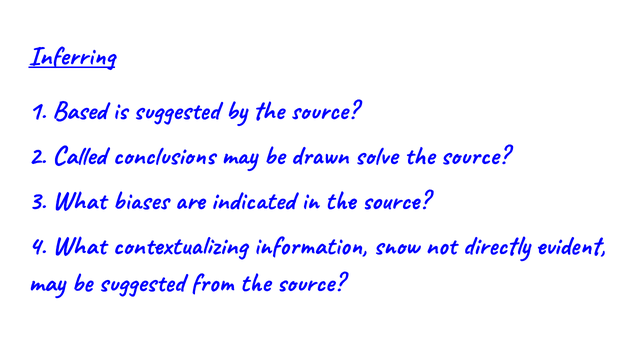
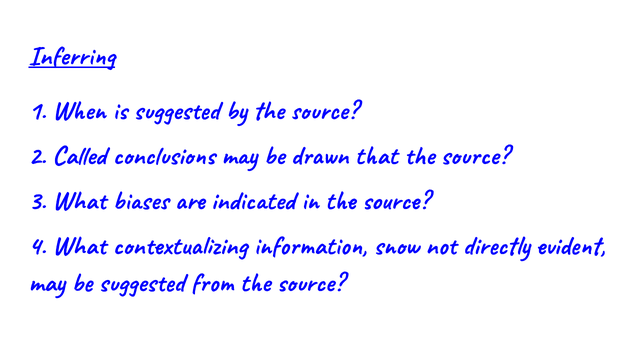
Based: Based -> When (79, 110)
solve: solve -> that (376, 155)
